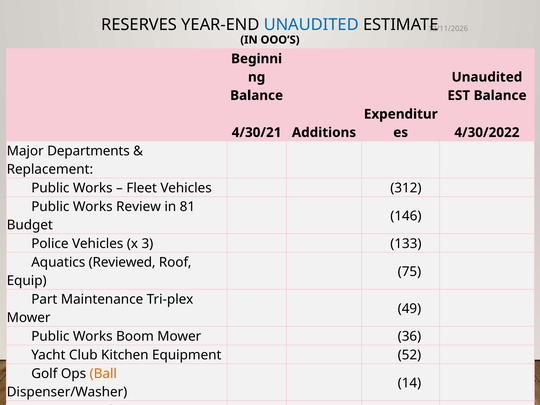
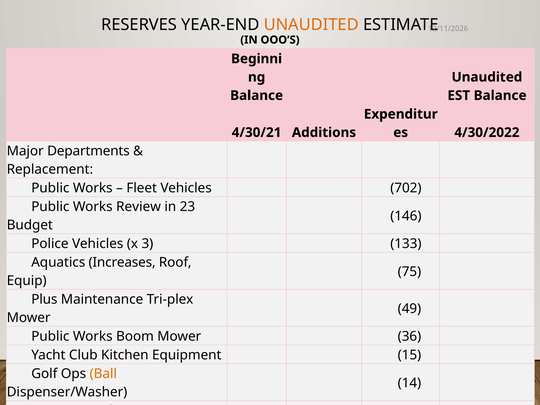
UNAUDITED colour: blue -> orange (311, 25)
312: 312 -> 702 (406, 188)
81: 81 -> 23 (187, 207)
Reviewed: Reviewed -> Increases (122, 262)
Part: Part -> Plus (44, 299)
52: 52 -> 15 (409, 355)
